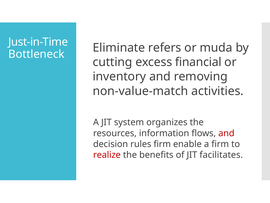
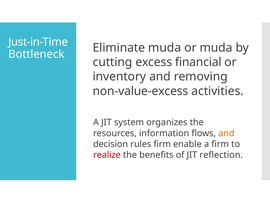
Eliminate refers: refers -> muda (165, 48)
non-value-match: non-value-match -> non-value-excess (140, 91)
and colour: red -> orange (226, 133)
facilitates: facilitates -> reflection (221, 155)
